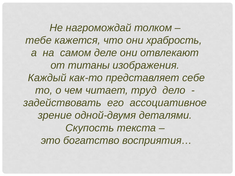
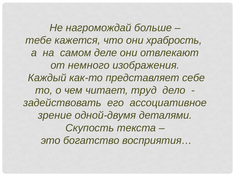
толком: толком -> больше (153, 28)
титаны: титаны -> немного (89, 65)
